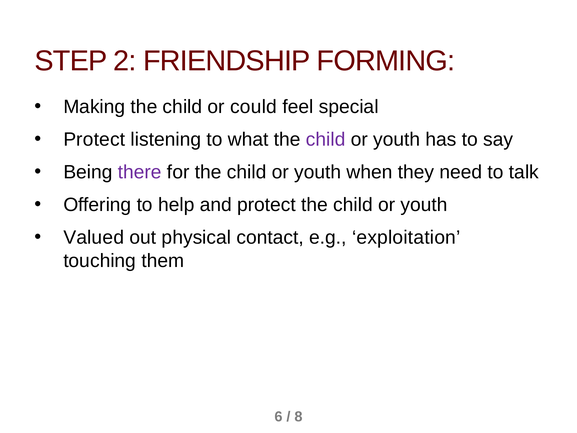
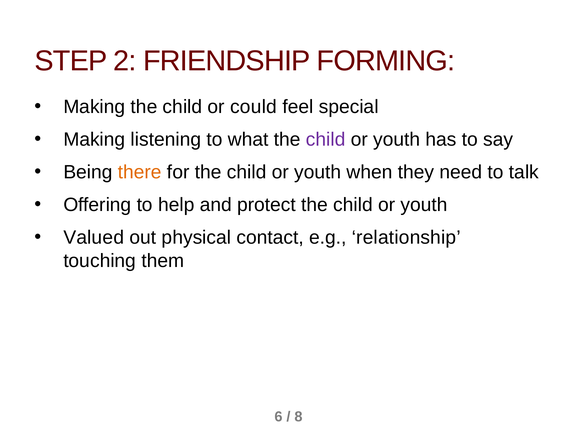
Protect: Protect -> Making (94, 139)
there colour: purple -> orange (140, 172)
exploitation: exploitation -> relationship (406, 237)
